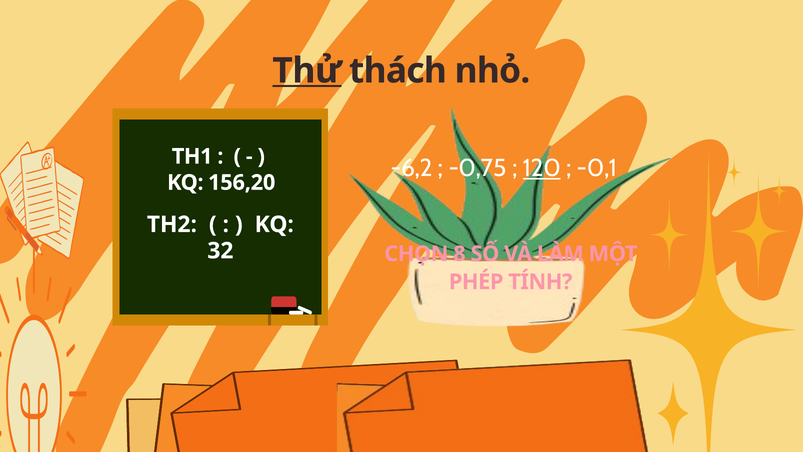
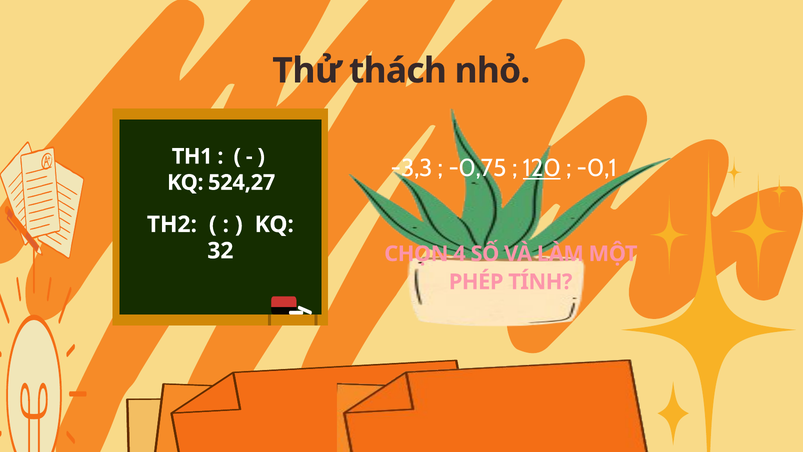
Thử underline: present -> none (307, 71)
-6,2: -6,2 -> -3,3 (412, 168)
156,20: 156,20 -> 524,27 (242, 182)
8: 8 -> 4 (459, 254)
